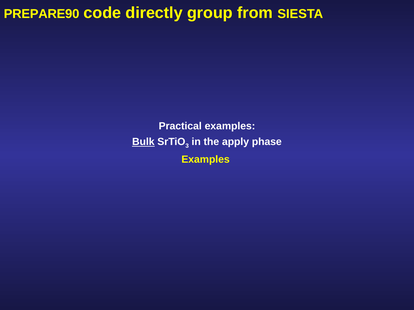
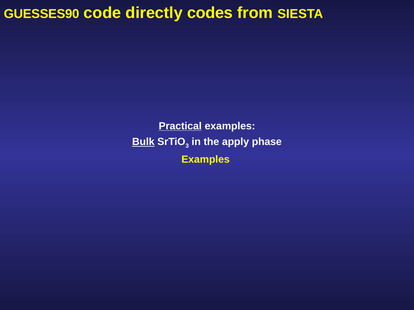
PREPARE90: PREPARE90 -> GUESSES90 (42, 14)
group: group -> codes (210, 13)
Practical underline: none -> present (180, 126)
